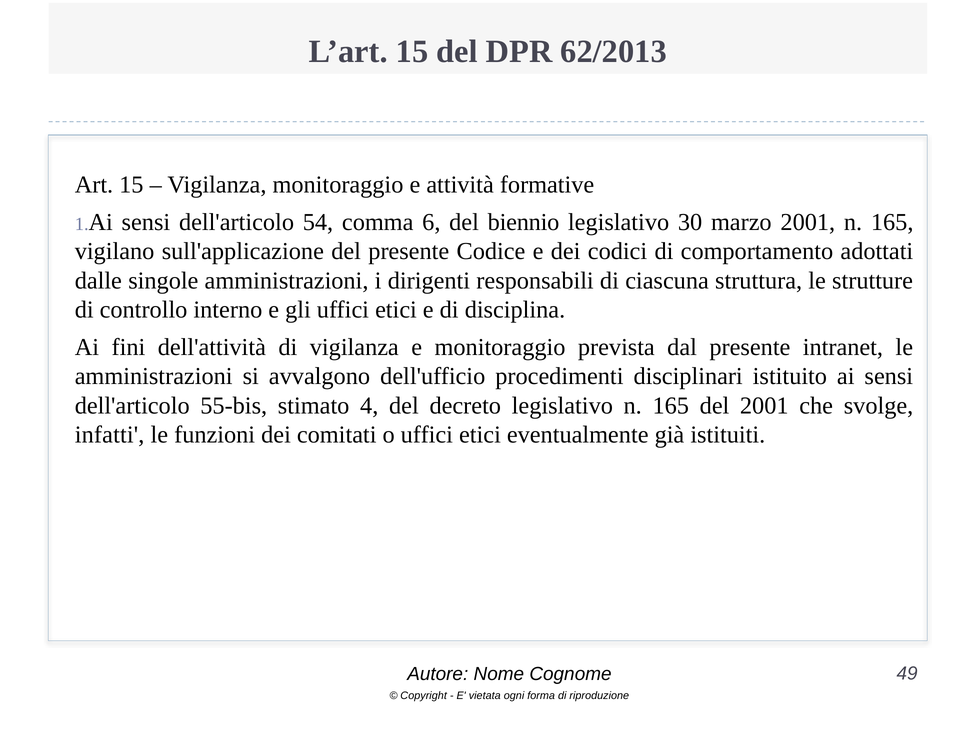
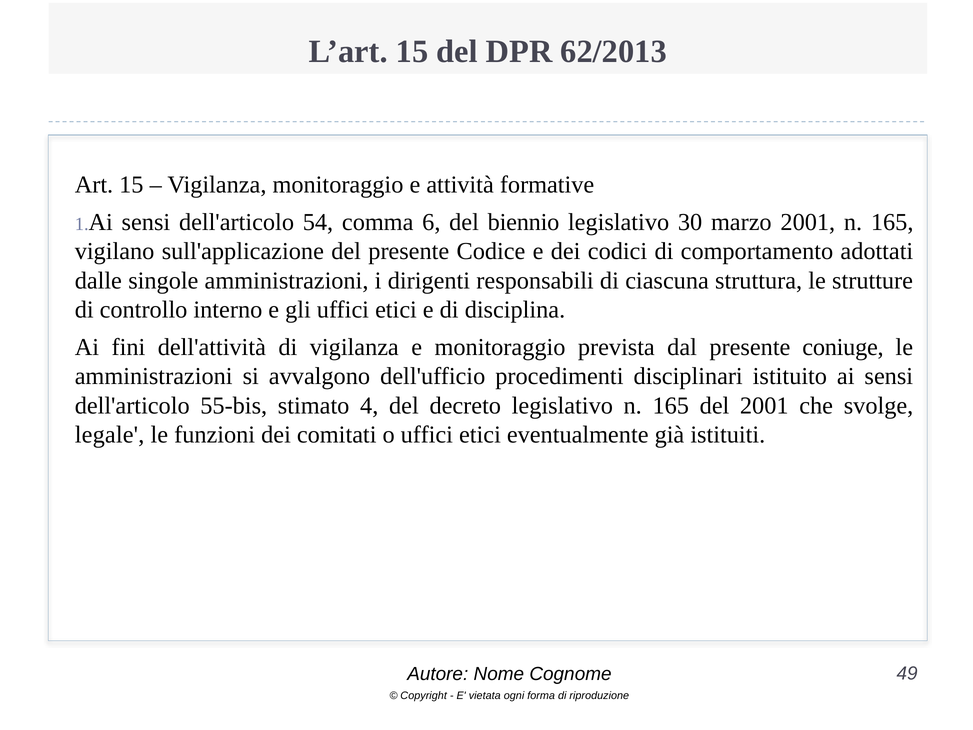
intranet: intranet -> coniuge (843, 347)
infatti: infatti -> legale (110, 435)
